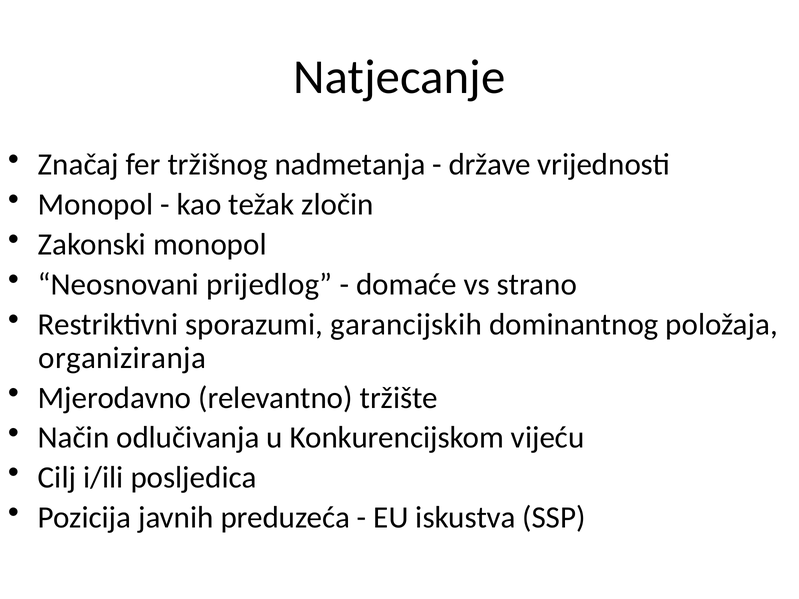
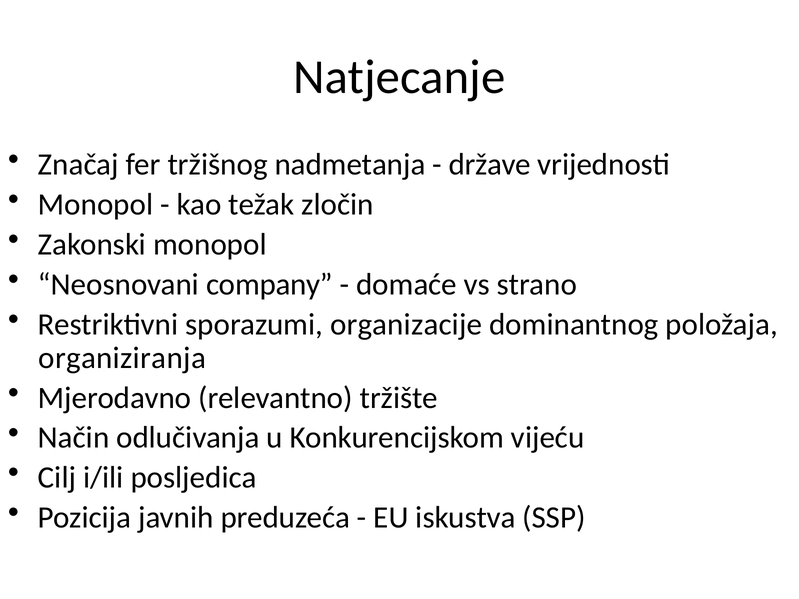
prijedlog: prijedlog -> company (269, 284)
garancijskih: garancijskih -> organizacije (406, 324)
